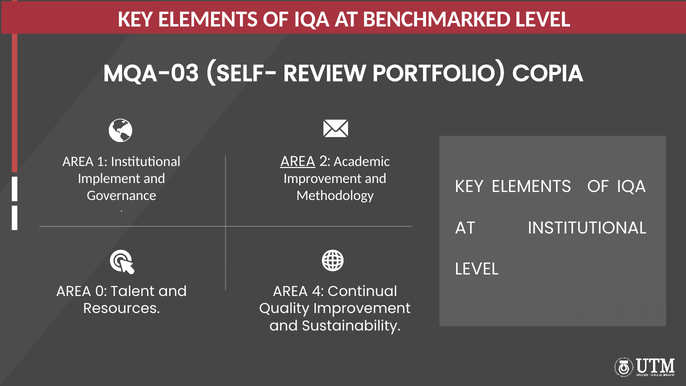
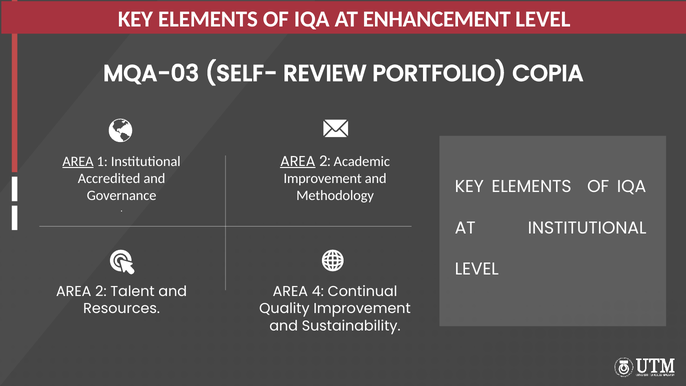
BENCHMARKED: BENCHMARKED -> ENHANCEMENT (437, 19)
AREA underline: none -> present (78, 161)
Implement: Implement -> Accredited (109, 179)
0: 0 -> 2 (101, 291)
